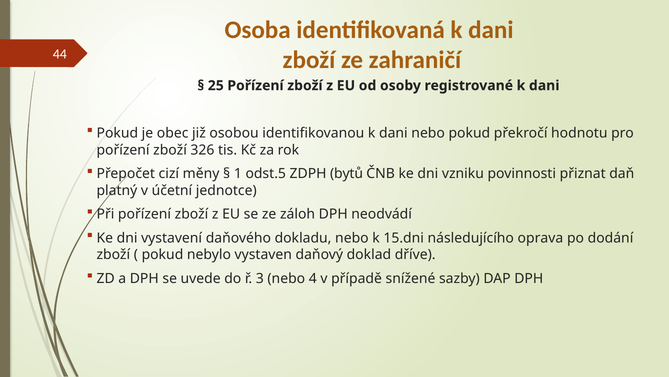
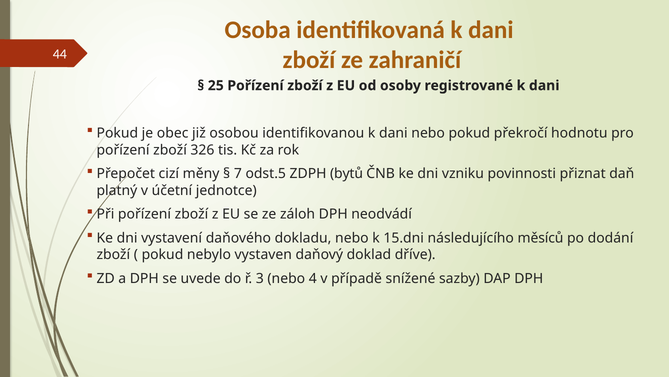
1: 1 -> 7 (238, 173)
oprava: oprava -> měsíců (541, 238)
